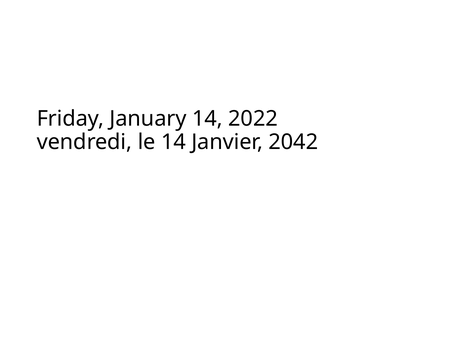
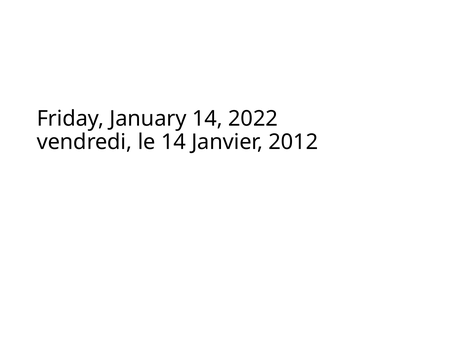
2042: 2042 -> 2012 (293, 142)
